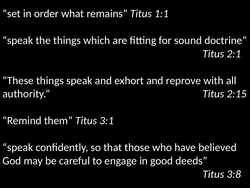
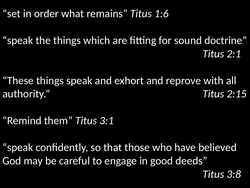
1:1: 1:1 -> 1:6 (161, 14)
